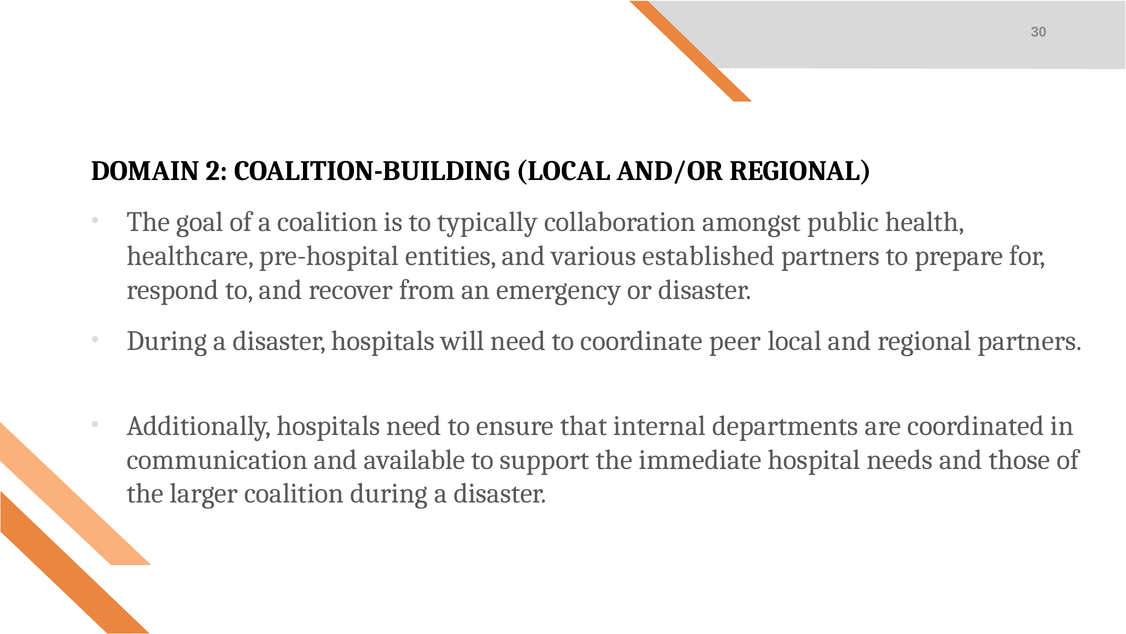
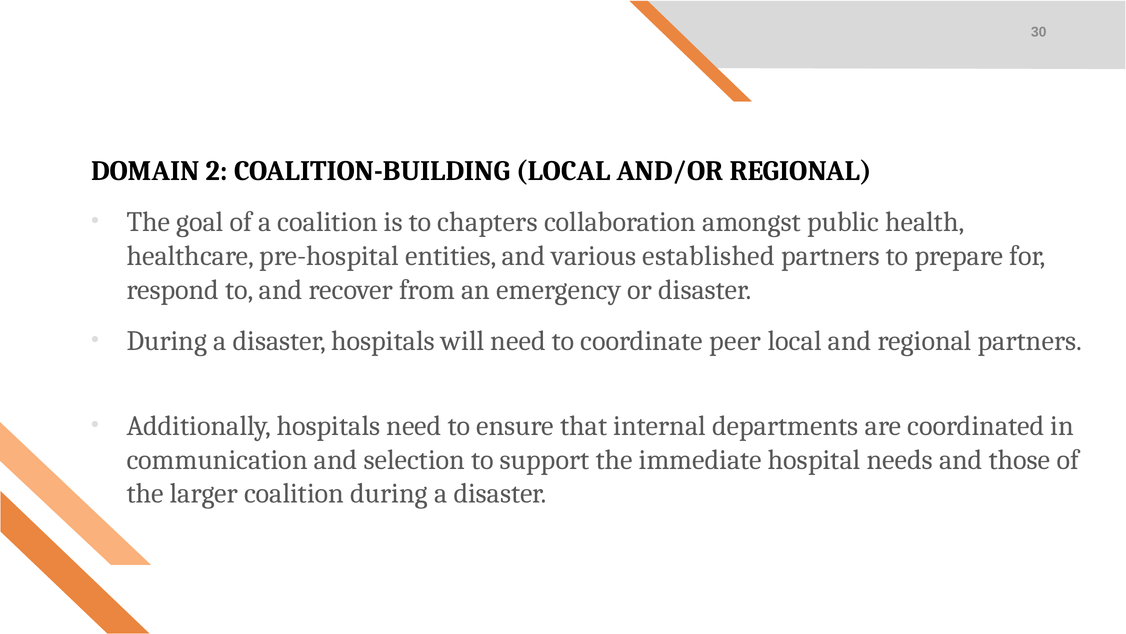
typically: typically -> chapters (488, 222)
available: available -> selection (414, 459)
